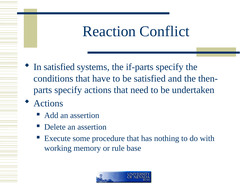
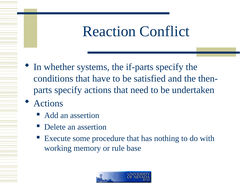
In satisfied: satisfied -> whether (59, 67)
